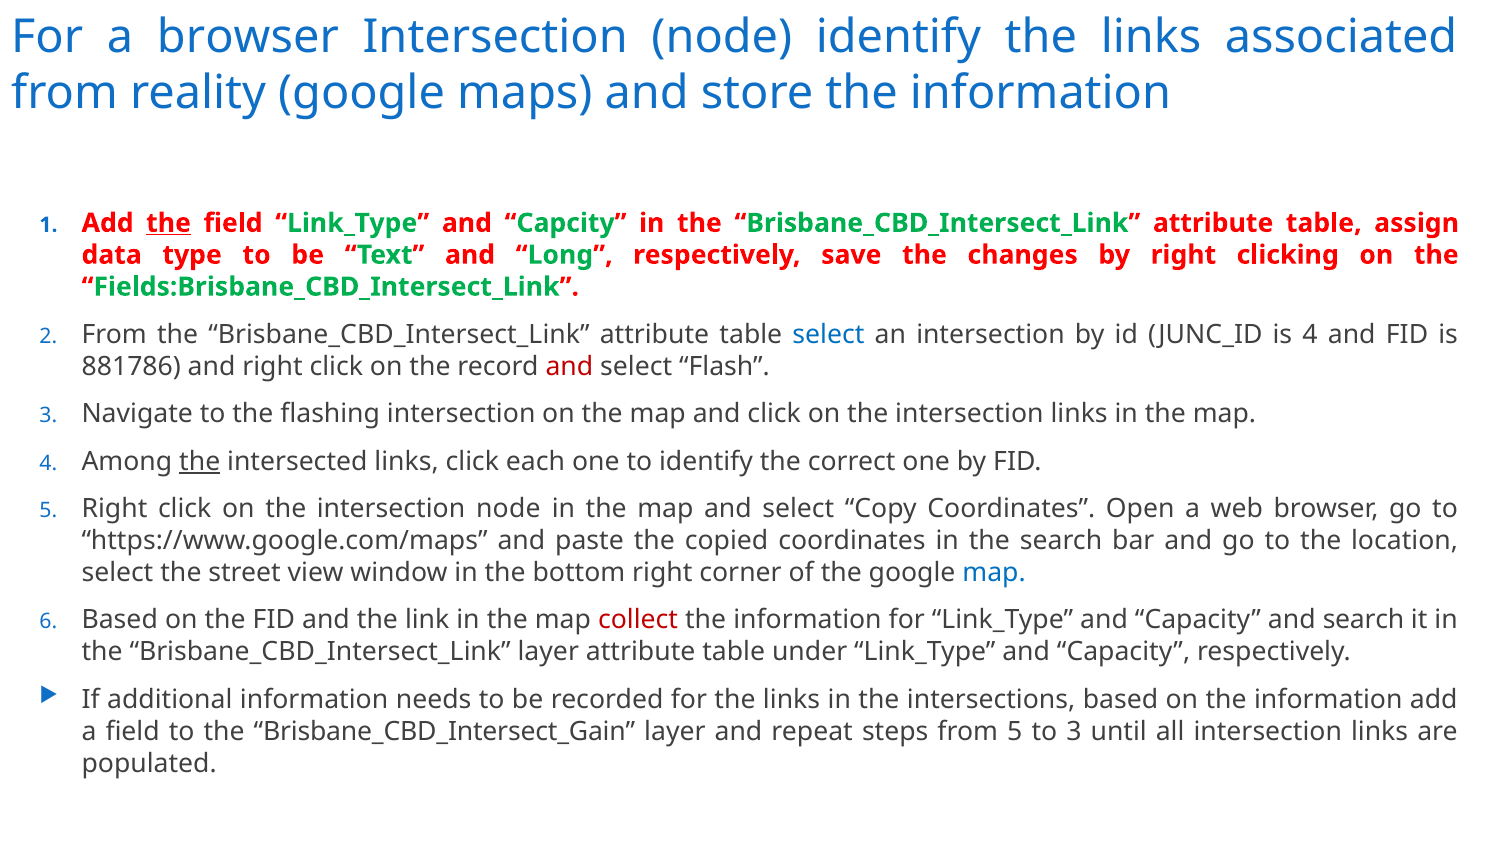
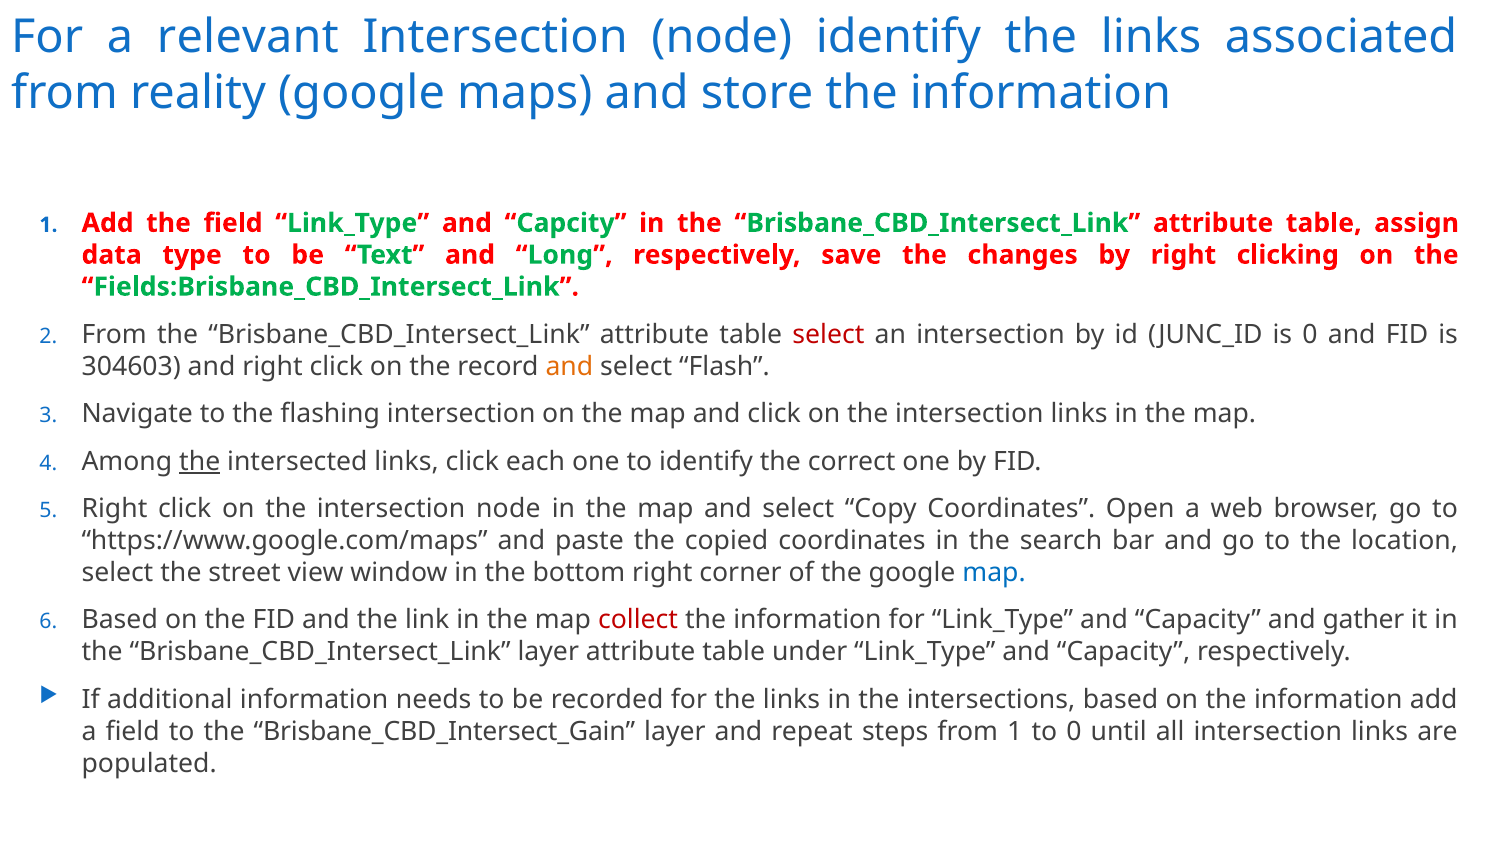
a browser: browser -> relevant (248, 37)
the underline: present -> none (169, 223)
select colour: blue -> red (828, 334)
is 4: 4 -> 0 (1310, 334)
881786: 881786 -> 304603 (131, 366)
and colour: red -> orange (569, 366)
and search: search -> gather (1363, 620)
from 5: 5 -> 1 (1015, 731)
to 3: 3 -> 0 (1074, 731)
